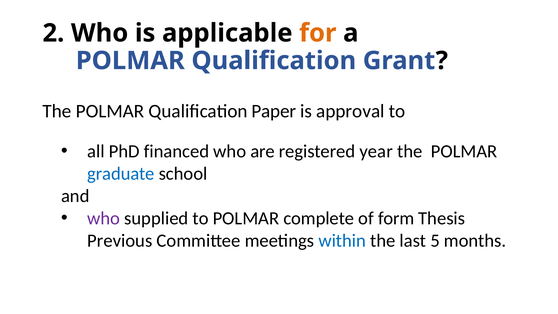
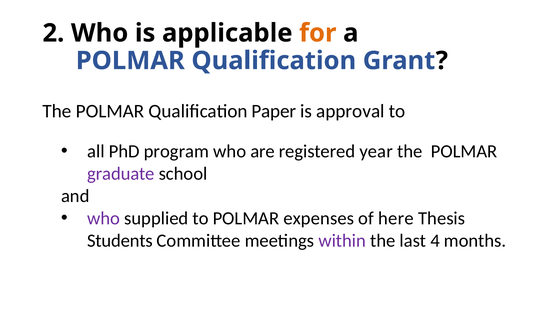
financed: financed -> program (176, 151)
graduate colour: blue -> purple (121, 174)
complete: complete -> expenses (319, 218)
form: form -> here (396, 218)
Previous: Previous -> Students (120, 241)
within colour: blue -> purple (342, 241)
5: 5 -> 4 (435, 241)
